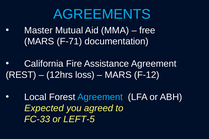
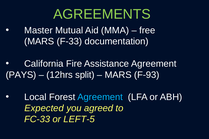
AGREEMENTS colour: light blue -> light green (102, 14)
F-71: F-71 -> F-33 (69, 42)
REST: REST -> PAYS (21, 75)
loss: loss -> split (85, 75)
F-12: F-12 -> F-93 (147, 75)
